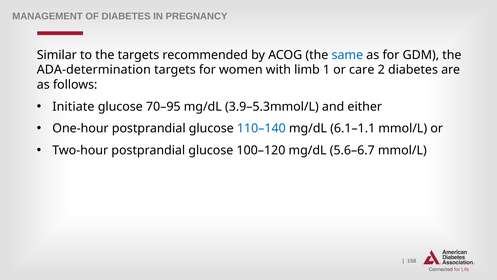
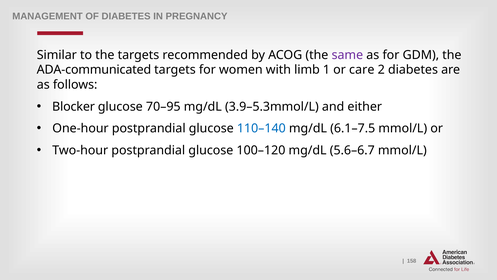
same colour: blue -> purple (347, 55)
ADA-determination: ADA-determination -> ADA-communicated (94, 70)
Initiate: Initiate -> Blocker (74, 106)
6.1–1.1: 6.1–1.1 -> 6.1–7.5 (353, 128)
